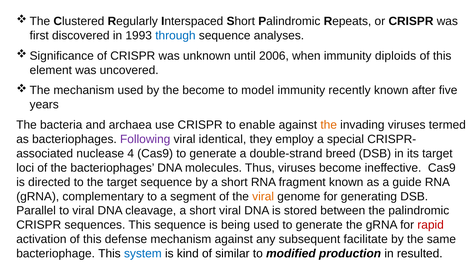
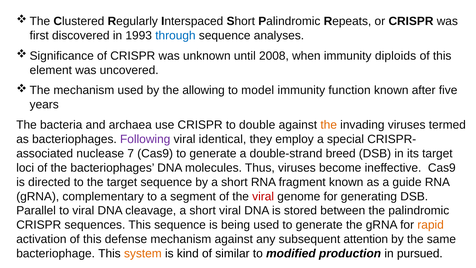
2006: 2006 -> 2008 (274, 56)
the become: become -> allowing (204, 90)
recently: recently -> function (350, 90)
enable: enable -> double (257, 125)
4: 4 -> 7 (131, 153)
viral colour: orange -> red (263, 196)
rapid colour: red -> orange (431, 225)
facilitate: facilitate -> attention (366, 239)
system colour: blue -> orange (143, 253)
resulted: resulted -> pursued (420, 253)
